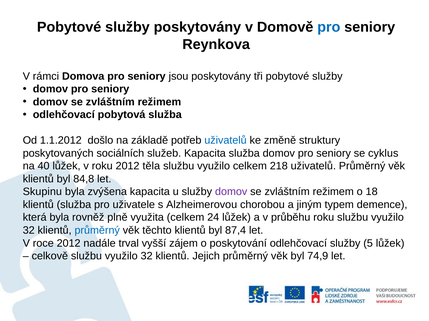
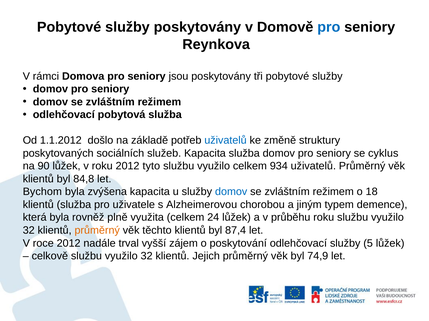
40: 40 -> 90 (44, 166)
těla: těla -> tyto (151, 166)
218: 218 -> 934 (279, 166)
Skupinu: Skupinu -> Bychom (42, 192)
domov colour: purple -> blue (231, 192)
průměrný colour: blue -> orange (97, 231)
